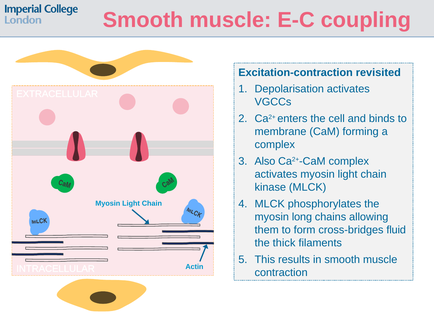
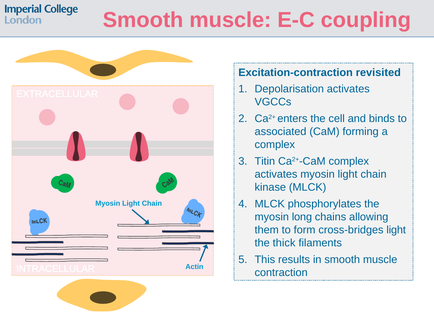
membrane: membrane -> associated (281, 132)
Also: Also -> Titin (265, 162)
cross-bridges fluid: fluid -> light (396, 230)
